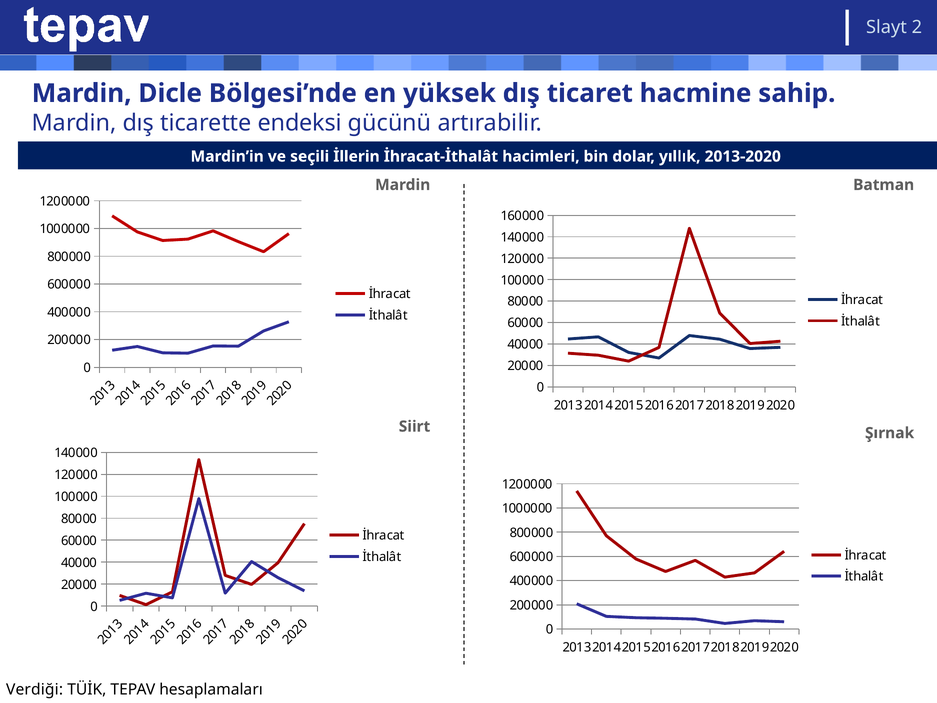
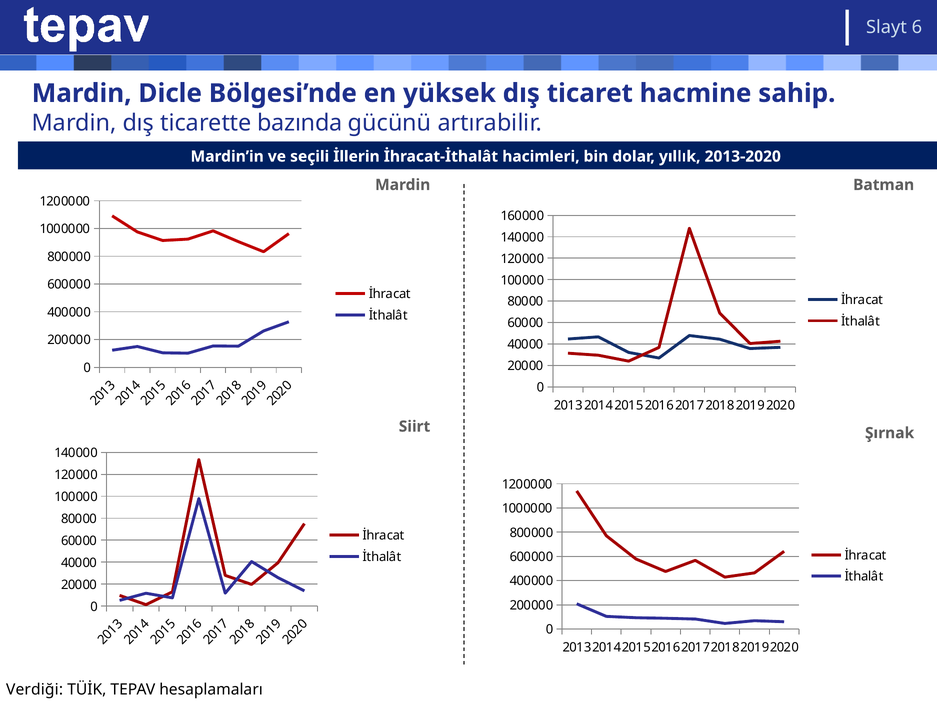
Slayt 2: 2 -> 6 (917, 27)
endeksi: endeksi -> bazında (300, 123)
